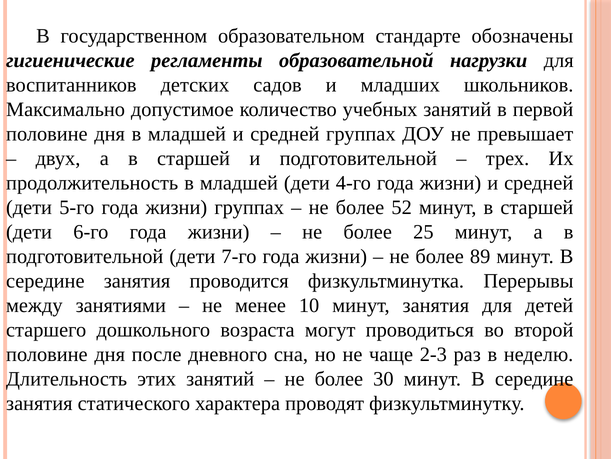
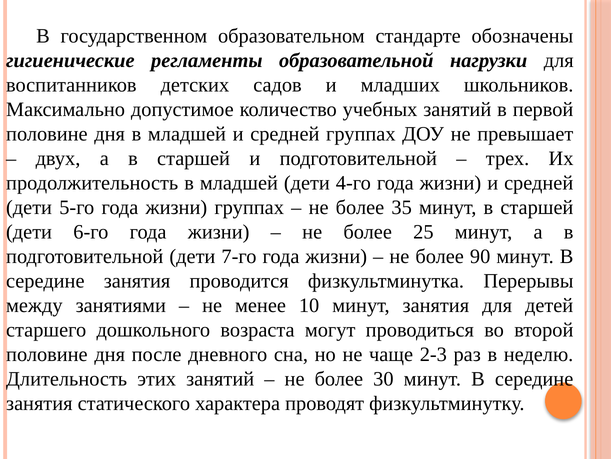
52: 52 -> 35 (402, 207)
89: 89 -> 90 (480, 256)
